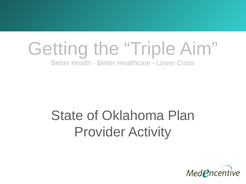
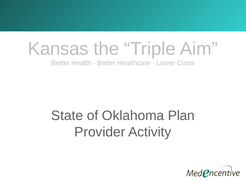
Getting: Getting -> Kansas (58, 49)
